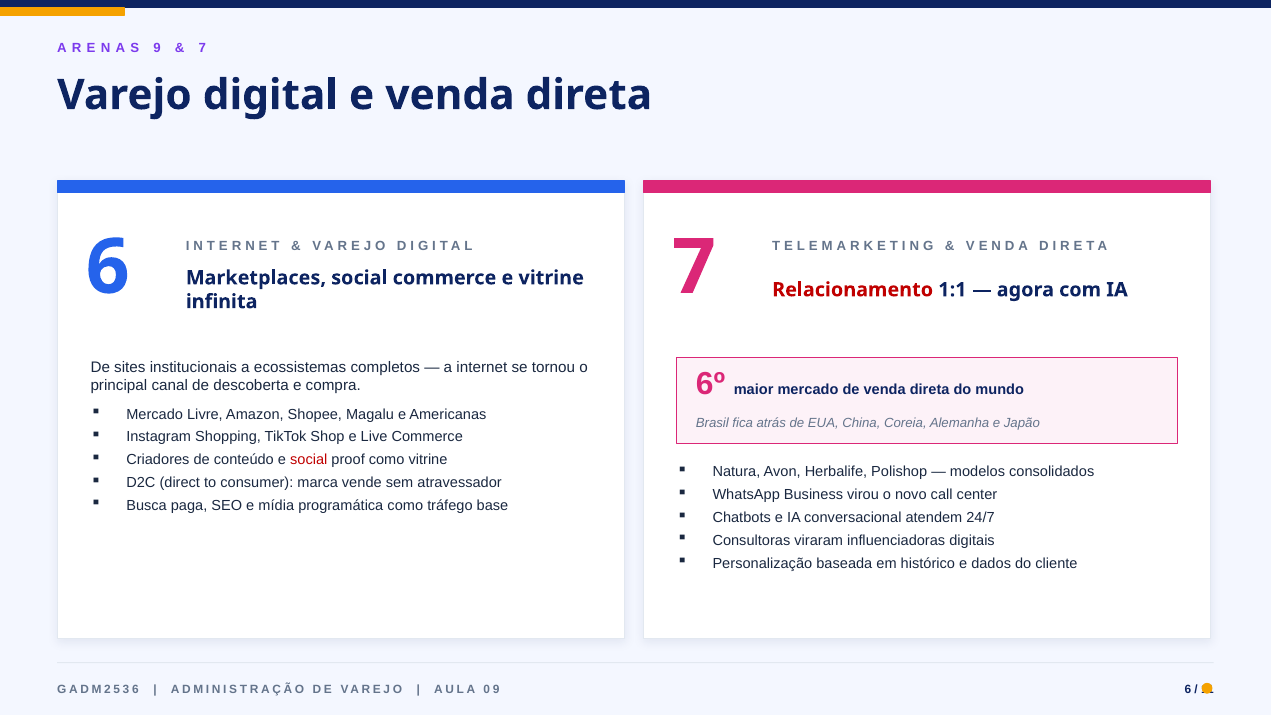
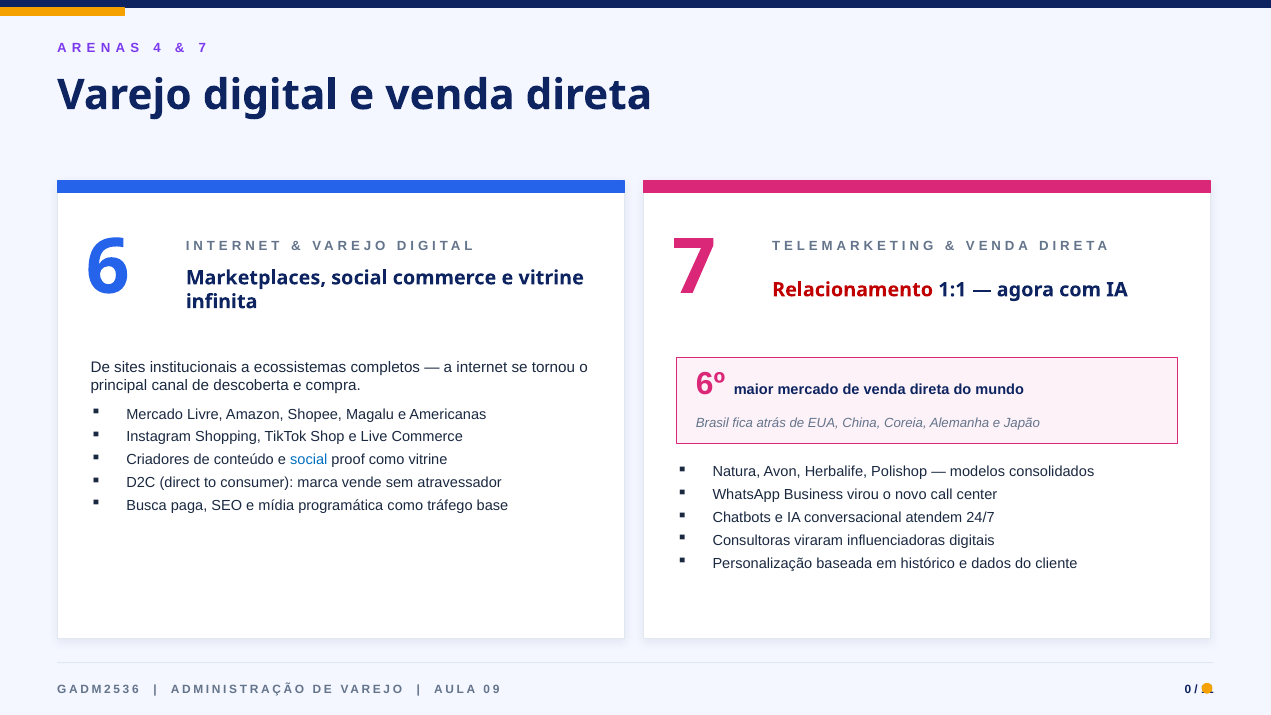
9: 9 -> 4 (157, 48)
social colour: red -> blue (309, 460)
09 6: 6 -> 0 (1188, 690)
